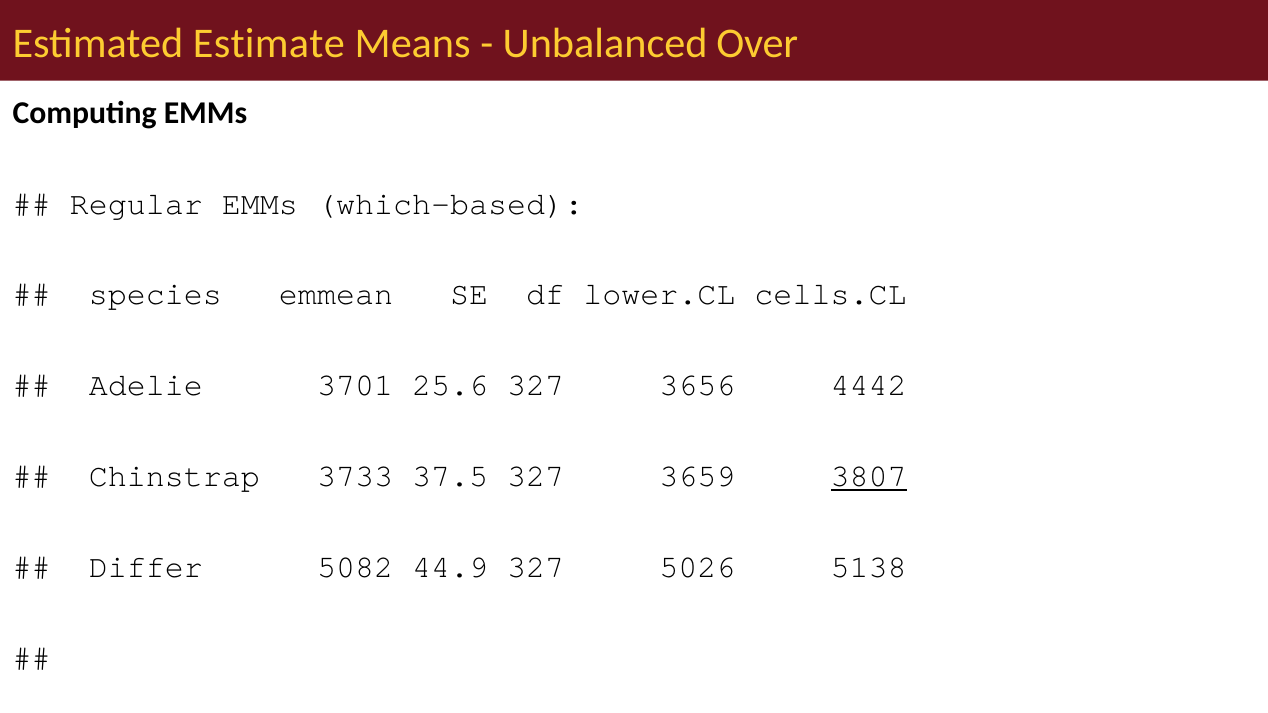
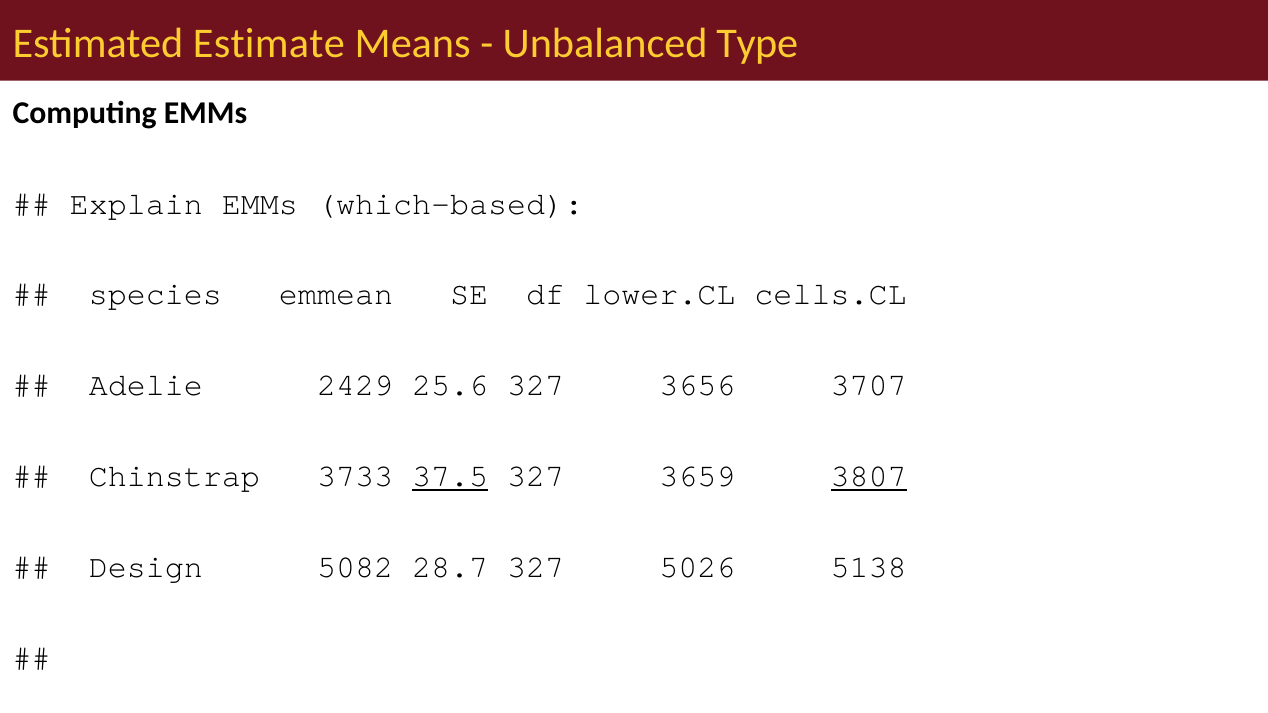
Unbalanced Over: Over -> Type (757, 43)
Regular: Regular -> Explain (136, 204)
3701: 3701 -> 2429 (355, 385)
4442: 4442 -> 3707 (869, 385)
37.5 underline: none -> present (450, 476)
Differ: Differ -> Design (146, 567)
44.9: 44.9 -> 28.7 (450, 567)
